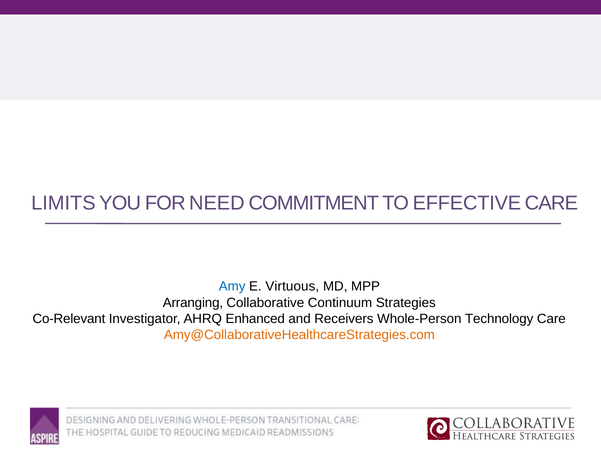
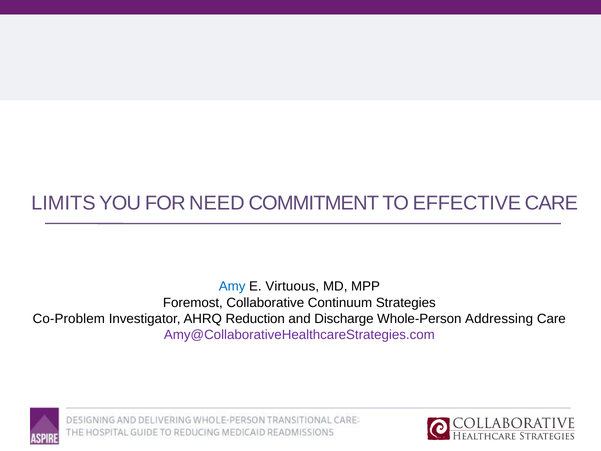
Arranging: Arranging -> Foremost (193, 302)
Co-Relevant: Co-Relevant -> Co-Problem (69, 318)
Enhanced: Enhanced -> Reduction (255, 318)
Receivers: Receivers -> Discharge (344, 318)
Technology: Technology -> Addressing (499, 318)
Amy@CollaborativeHealthcareStrategies.com colour: orange -> purple (299, 334)
